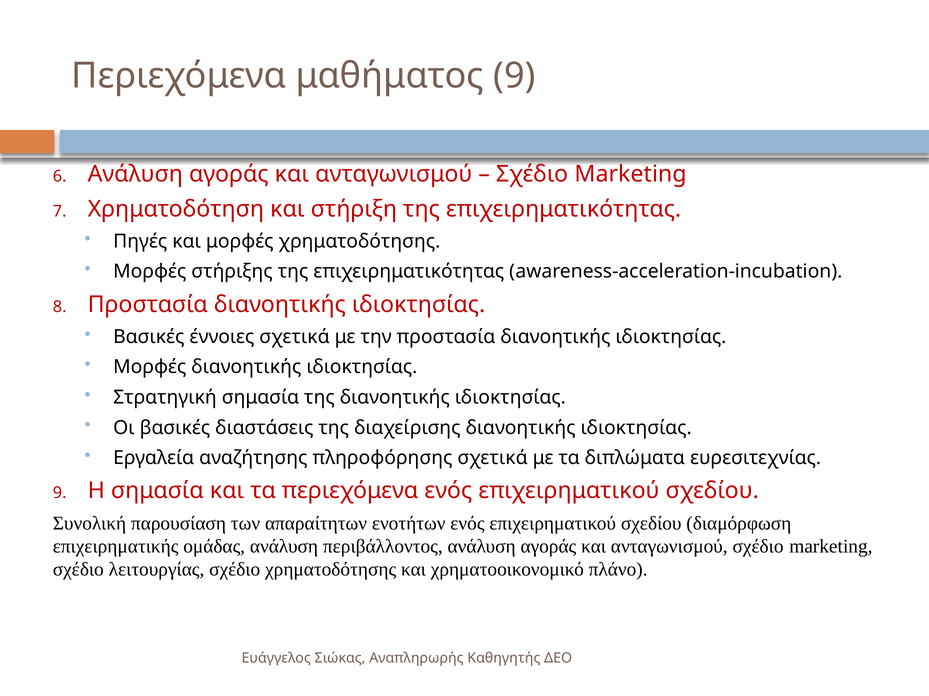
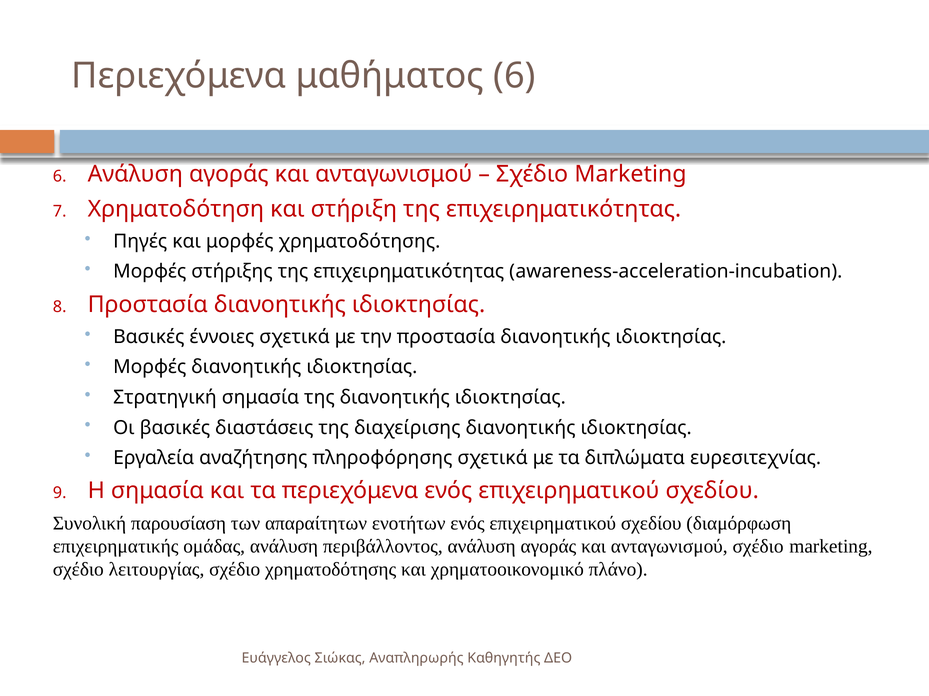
μαθήματος 9: 9 -> 6 (514, 76)
